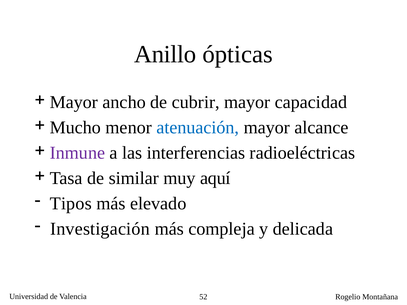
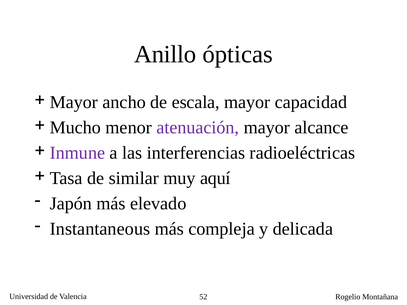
cubrir: cubrir -> escala (196, 102)
atenuación colour: blue -> purple (198, 128)
Tipos: Tipos -> Japón (71, 204)
Investigación: Investigación -> Instantaneous (100, 229)
